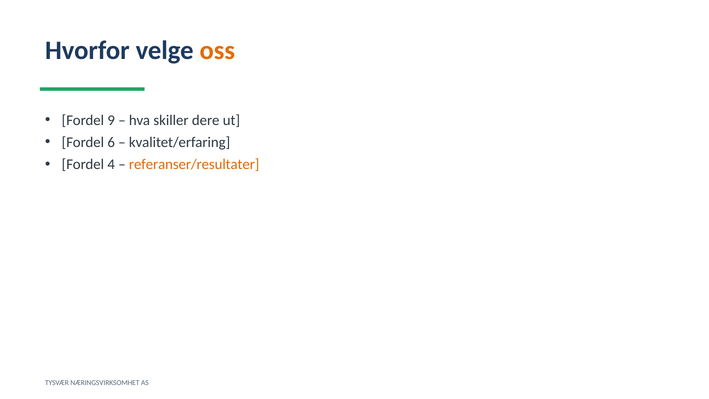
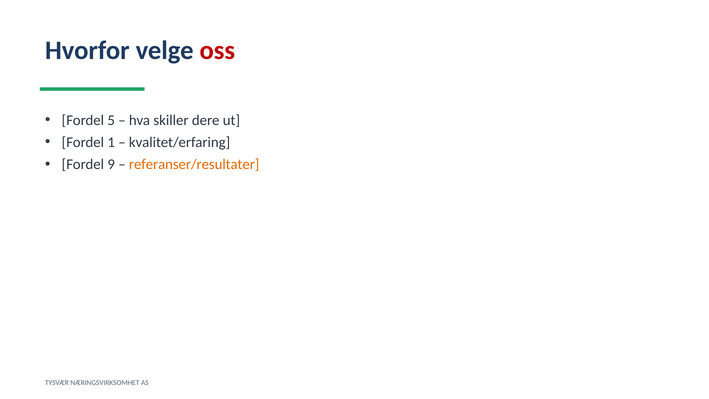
oss colour: orange -> red (217, 51)
9: 9 -> 5 (111, 120)
6: 6 -> 1 (111, 142)
4: 4 -> 9 (111, 164)
